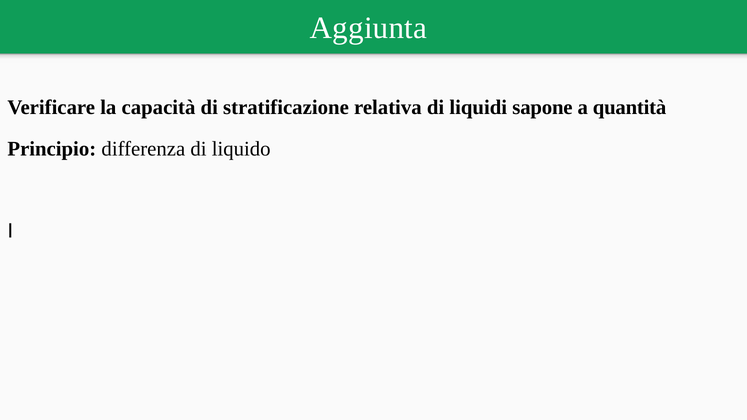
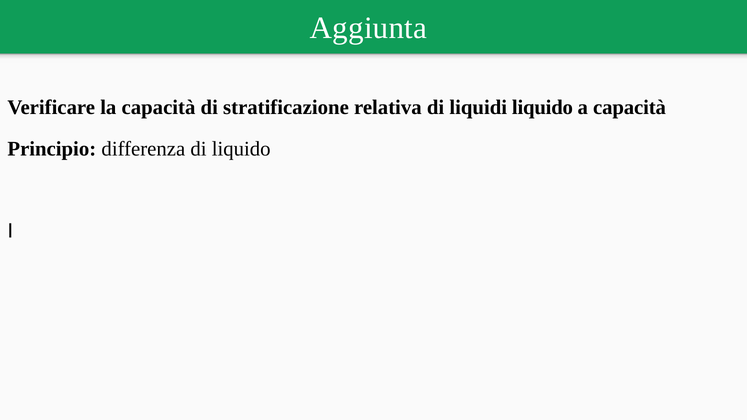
liquidi sapone: sapone -> liquido (542, 108)
a quantità: quantità -> capacità (630, 108)
